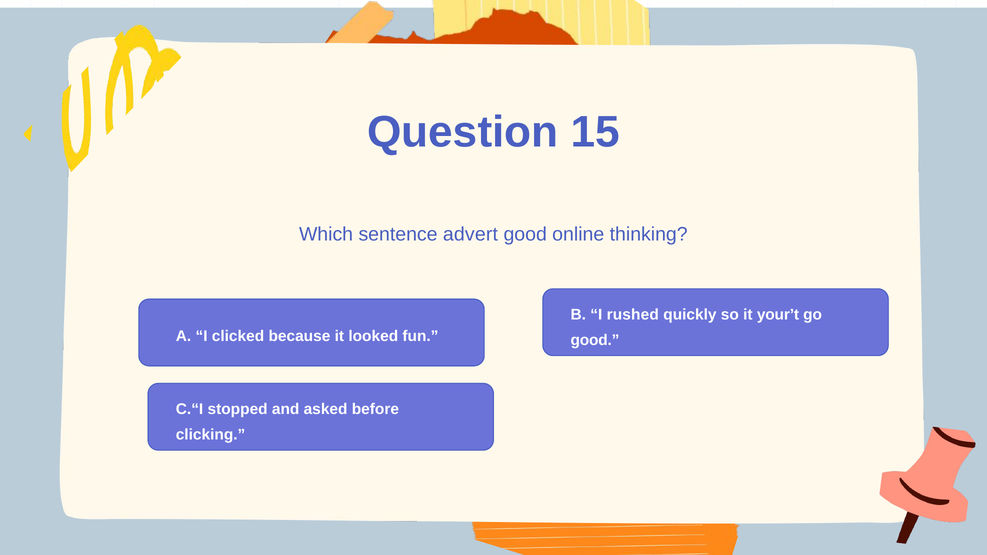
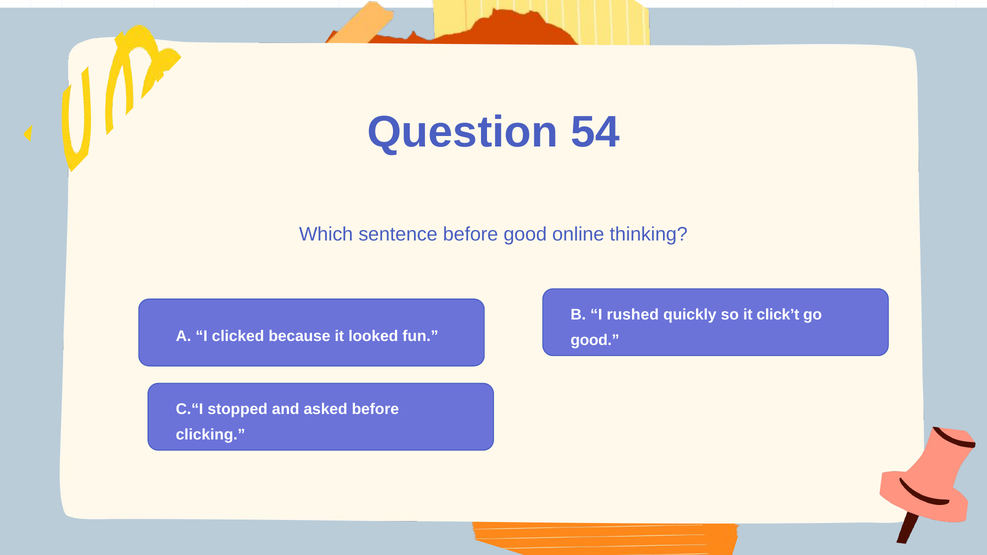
15: 15 -> 54 (595, 132)
sentence advert: advert -> before (471, 234)
your’t: your’t -> click’t (778, 315)
